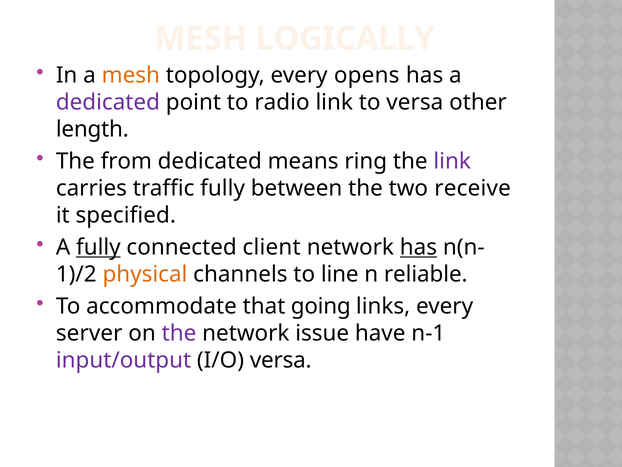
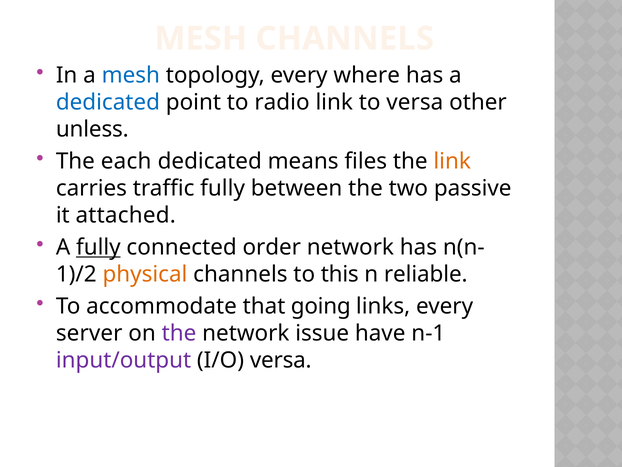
MESH LOGICALLY: LOGICALLY -> CHANNELS (345, 39)
mesh colour: orange -> blue (131, 75)
opens: opens -> where (367, 75)
dedicated colour: purple -> blue (108, 102)
length: length -> unless (92, 129)
from: from -> each (126, 161)
ring: ring -> files (366, 161)
link colour: purple -> orange (452, 161)
receive: receive -> passive (473, 188)
specified: specified -> attached (126, 215)
client: client -> order (272, 247)
has underline: present -> none (418, 247)
line: line -> this (340, 274)
